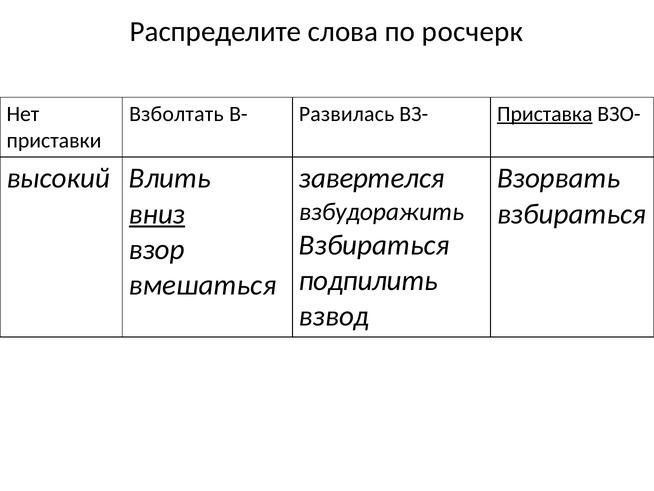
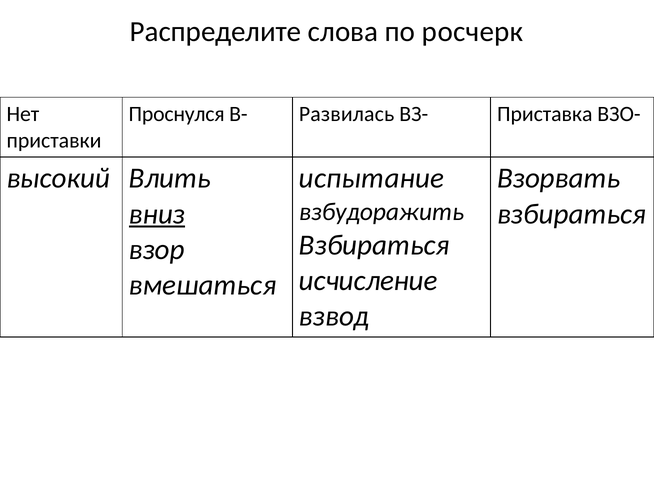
Взболтать: Взболтать -> Проснулся (177, 114)
Приставка underline: present -> none (545, 114)
завертелся: завертелся -> испытание (372, 178)
подпилить: подпилить -> исчисление (368, 280)
